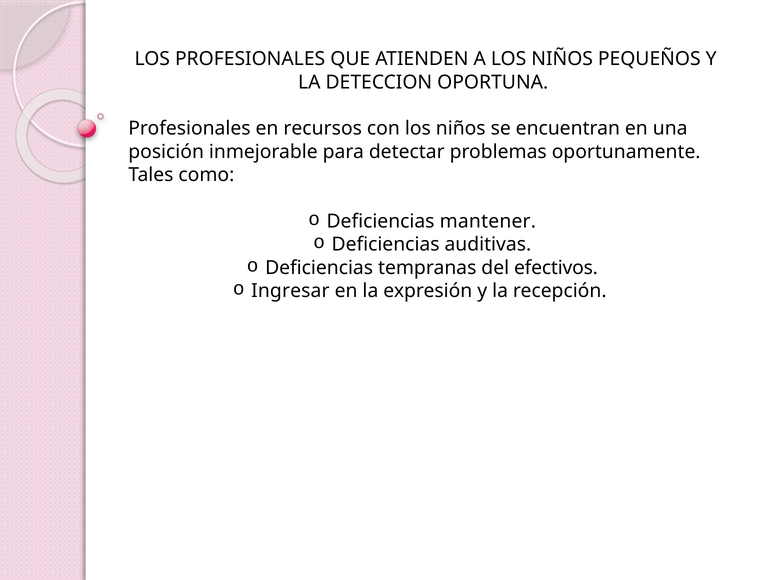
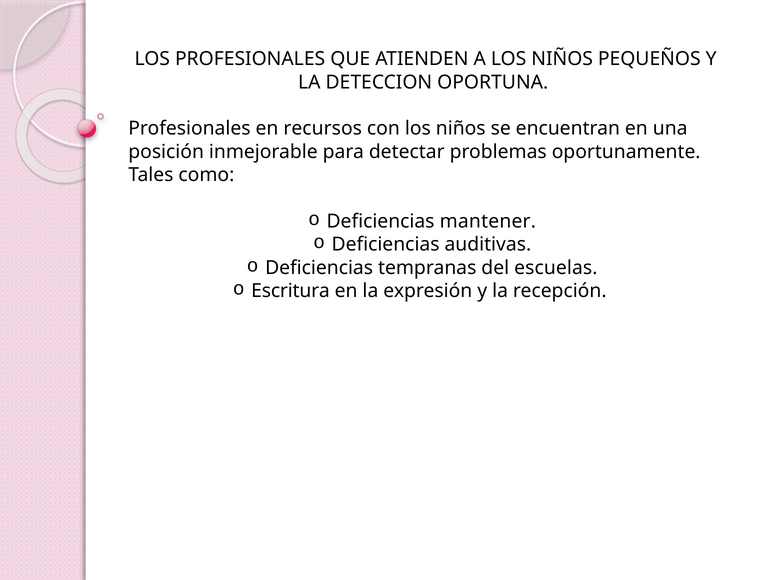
efectivos: efectivos -> escuelas (556, 268)
Ingresar: Ingresar -> Escritura (291, 291)
